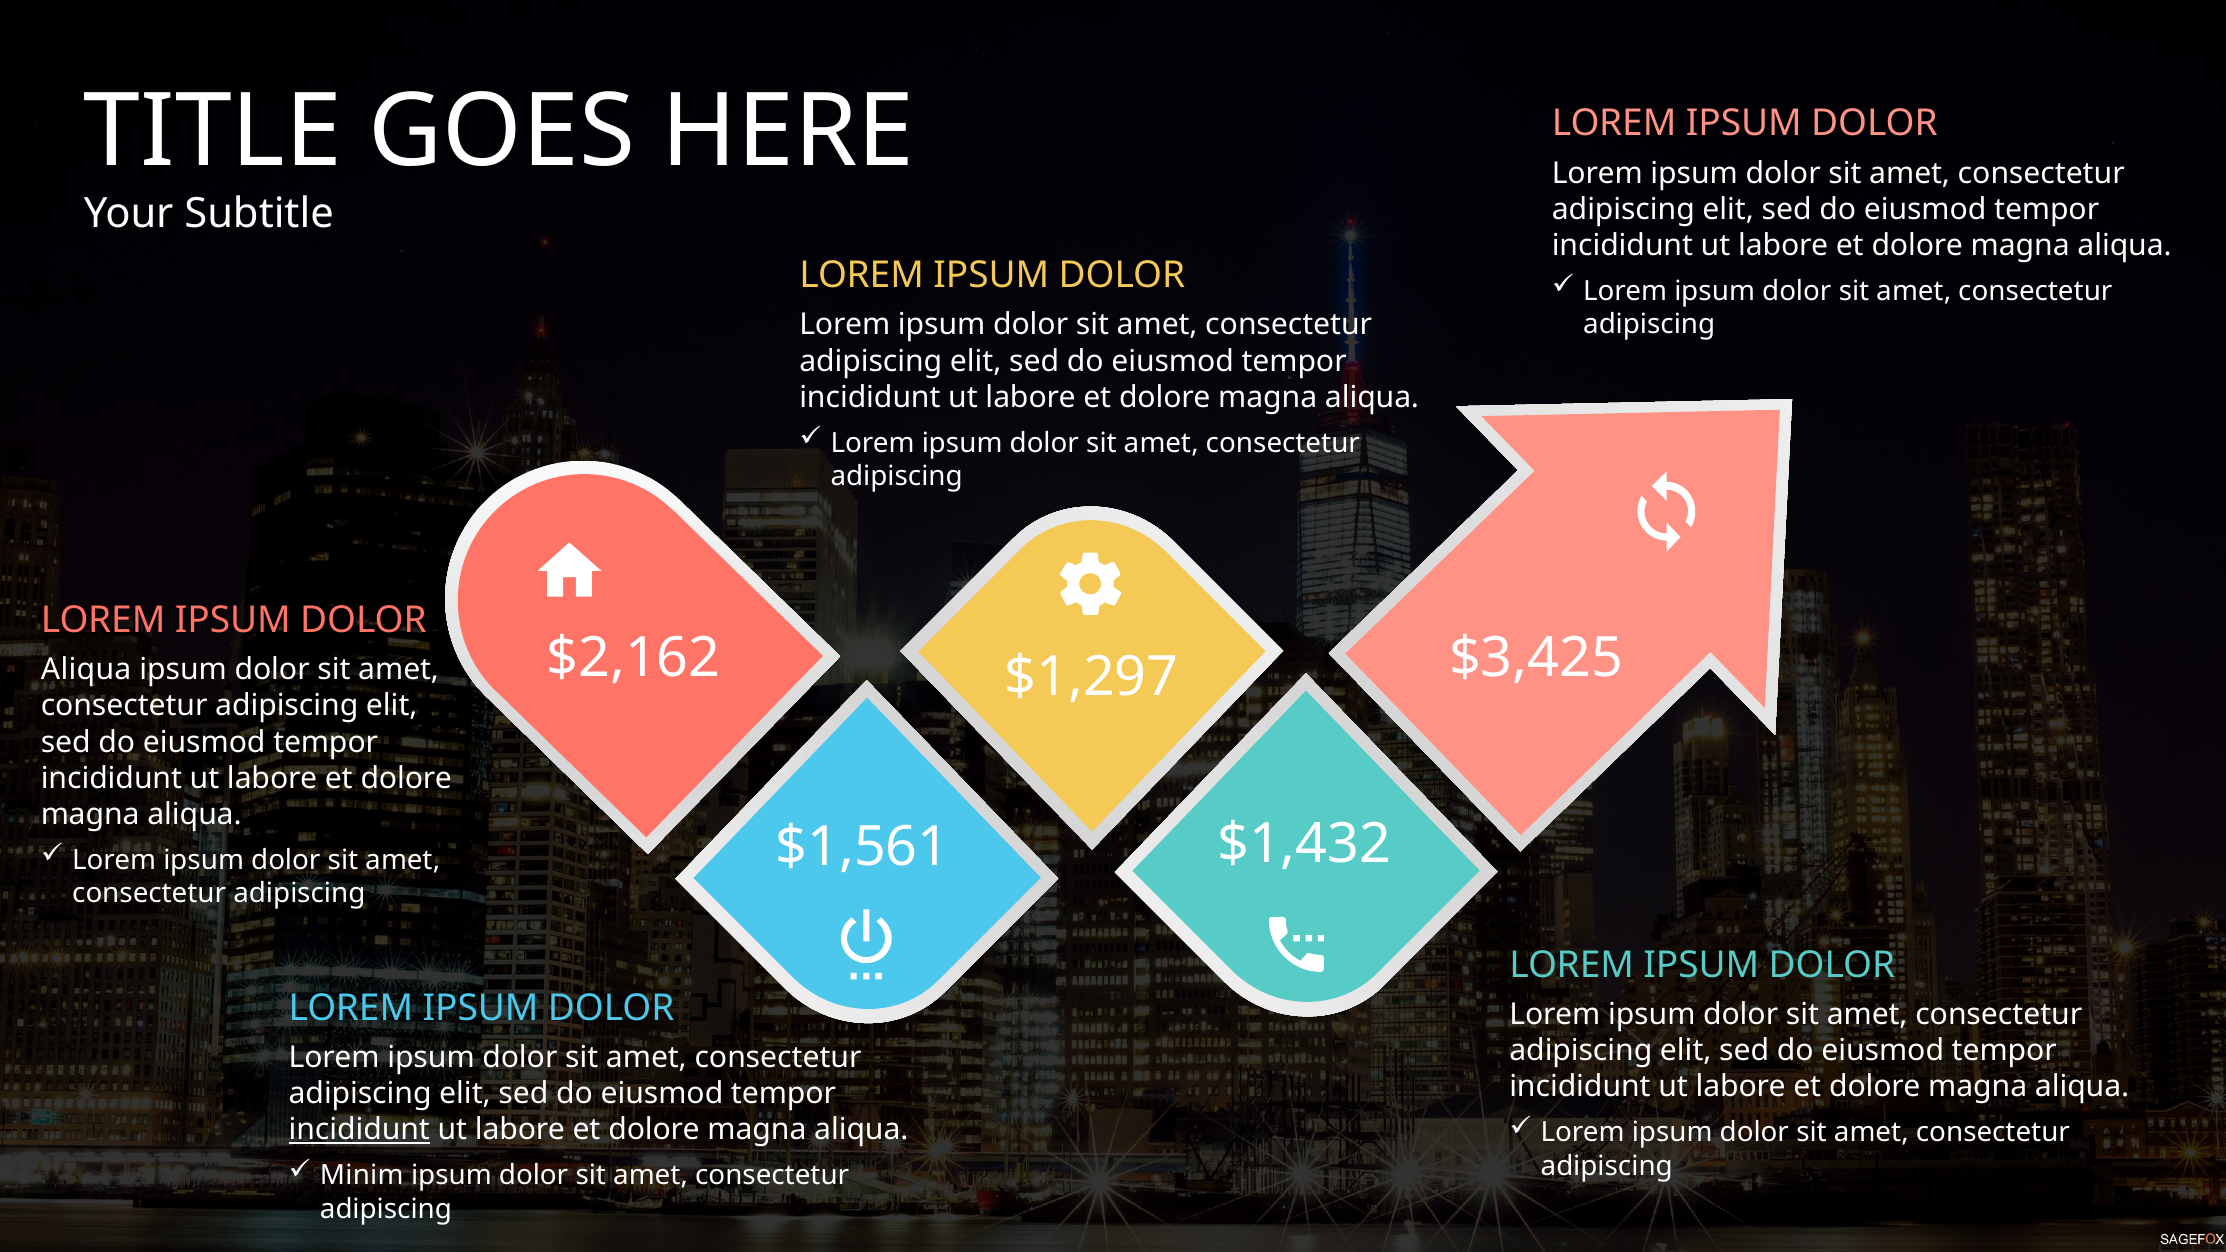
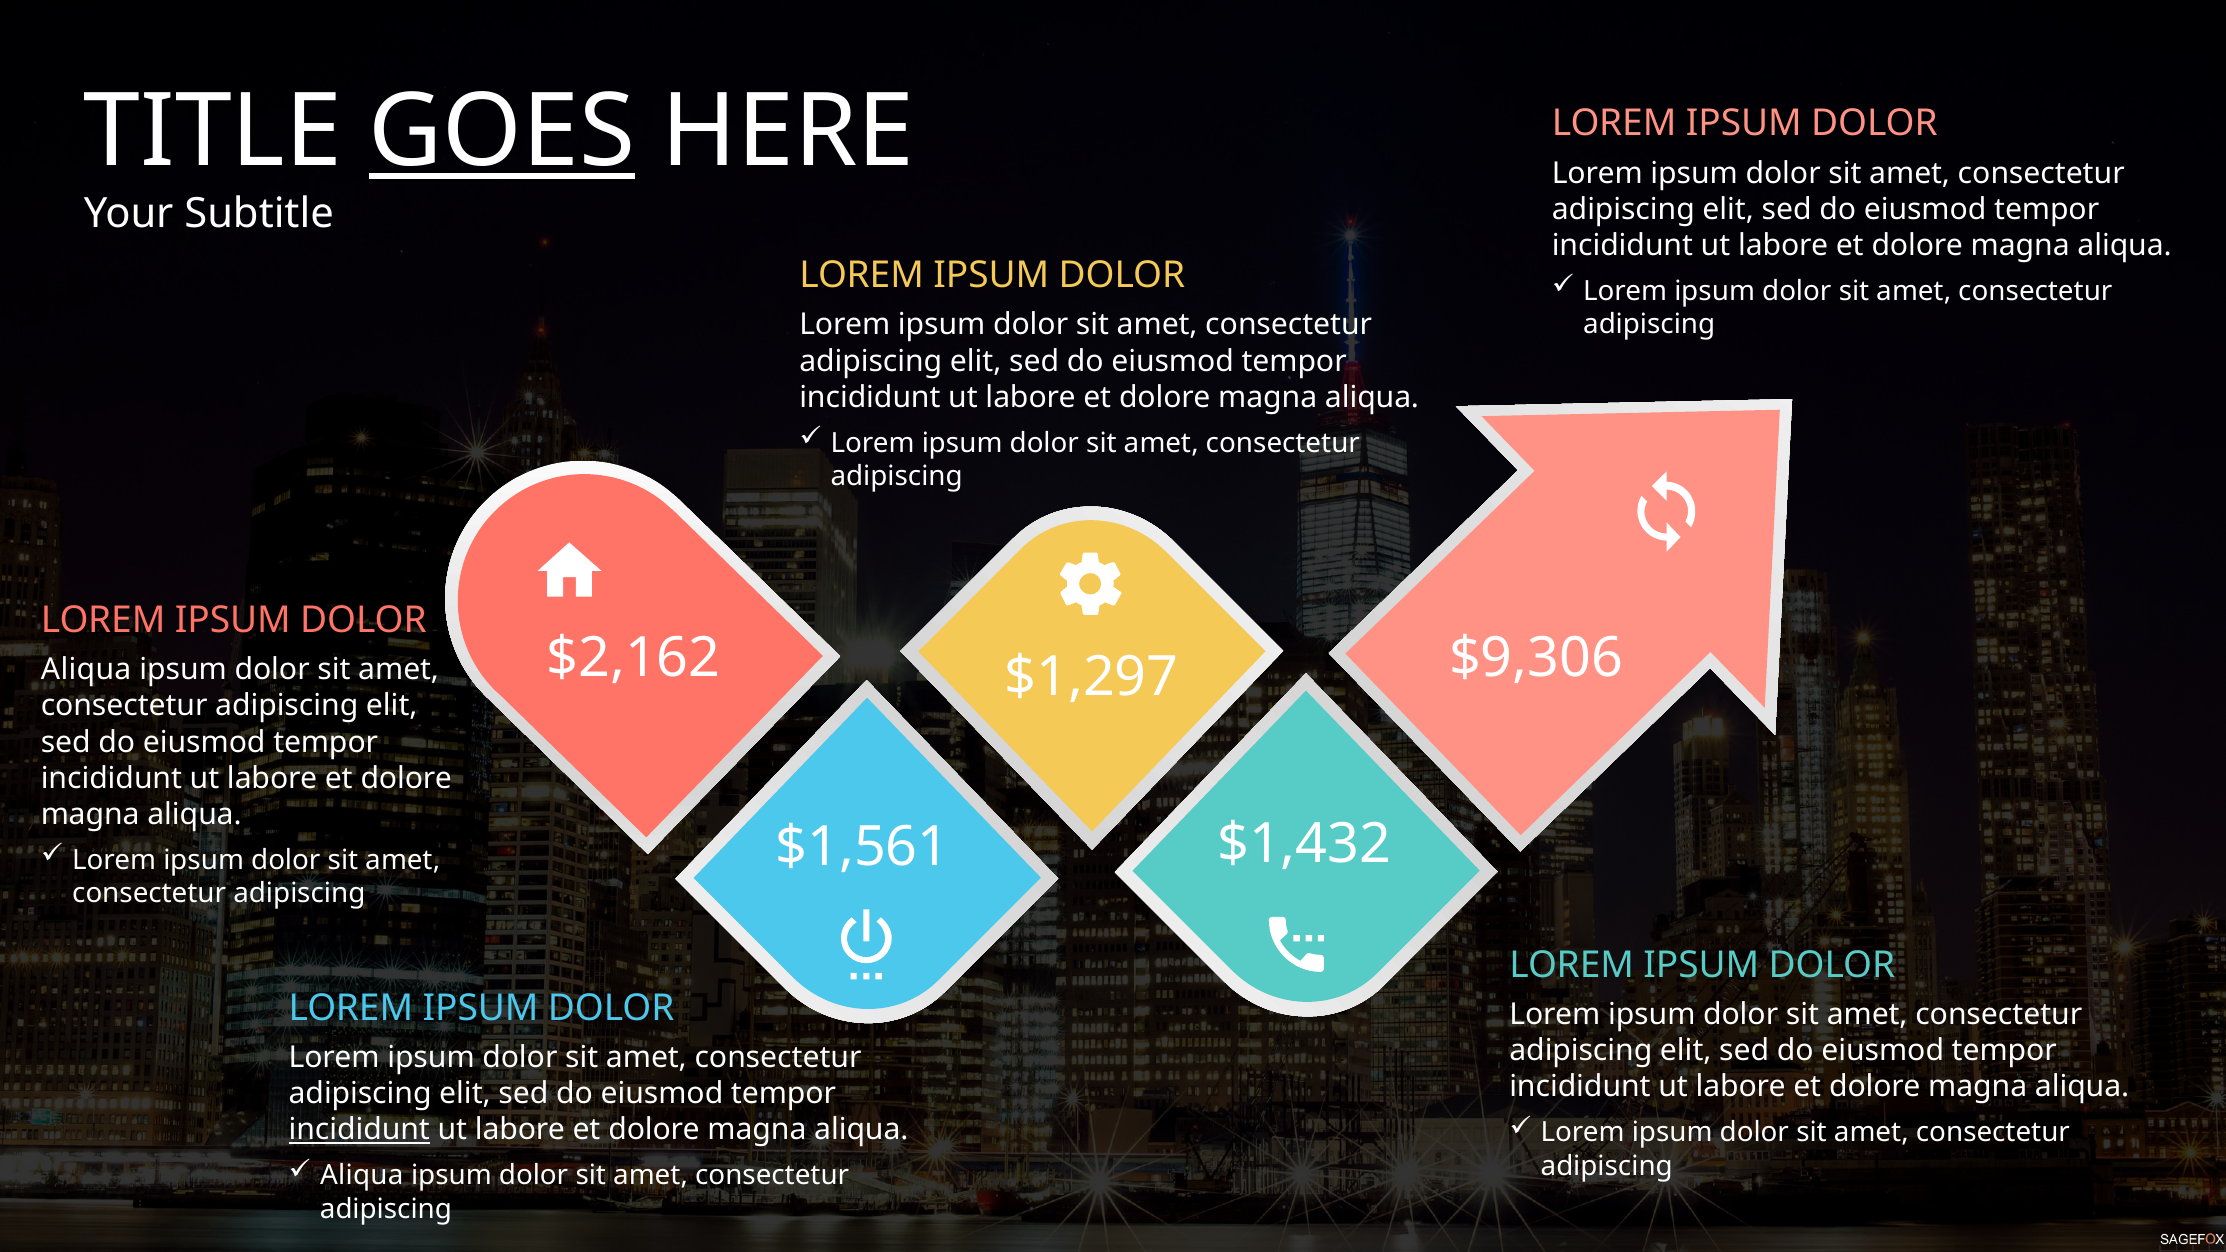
GOES underline: none -> present (502, 132)
$3,425: $3,425 -> $9,306 (1536, 658)
Minim: Minim -> Aliqua (362, 1176)
